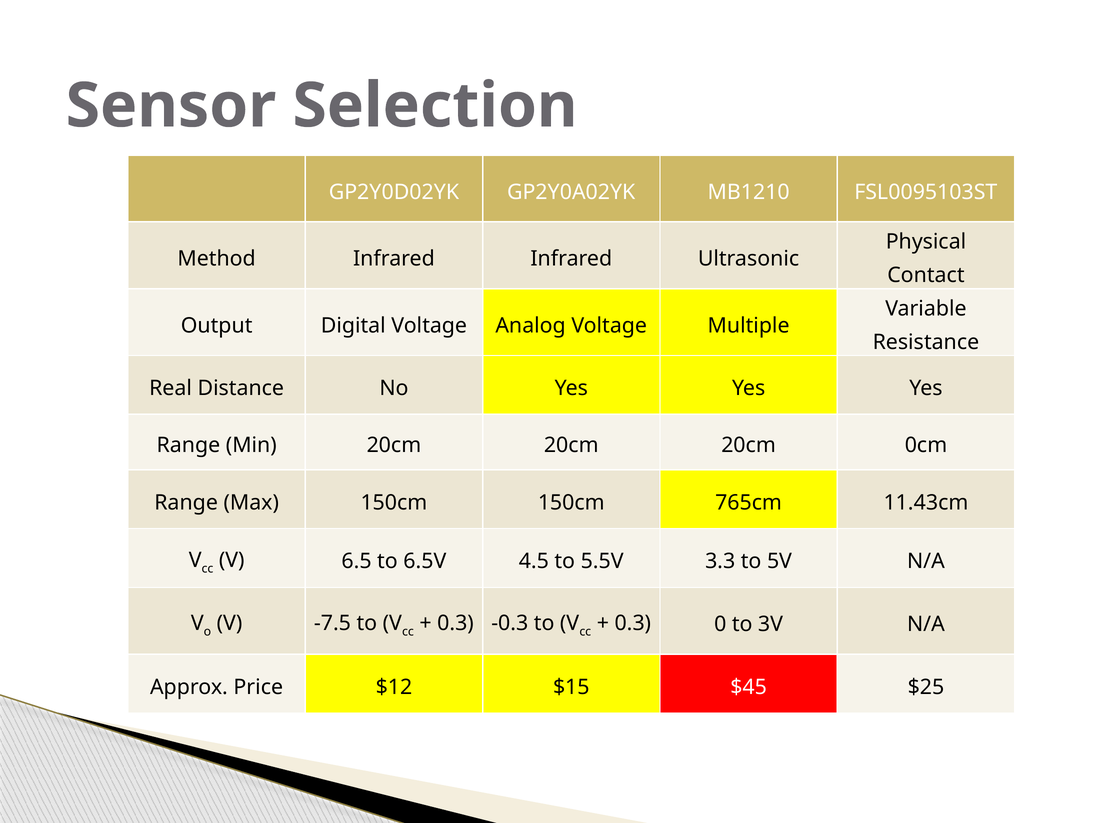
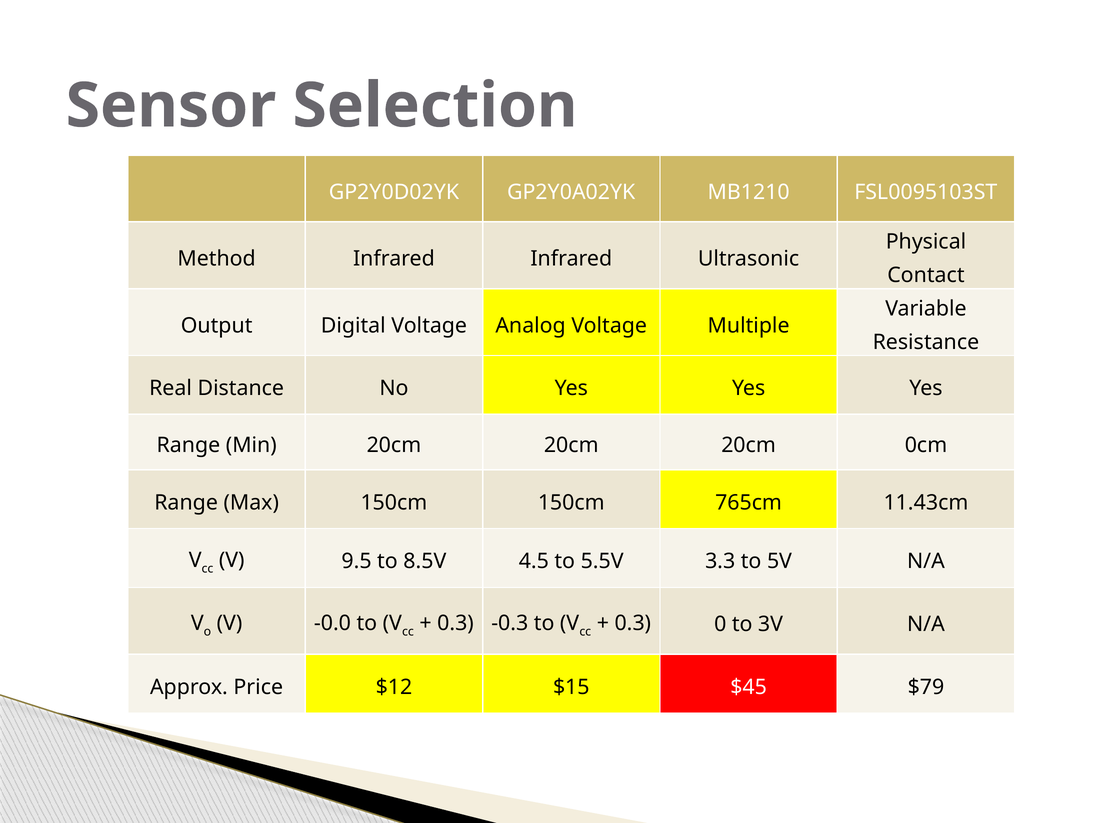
6.5: 6.5 -> 9.5 (357, 561)
6.5V: 6.5V -> 8.5V (425, 561)
-7.5: -7.5 -> -0.0 (332, 623)
$25: $25 -> $79 (926, 687)
